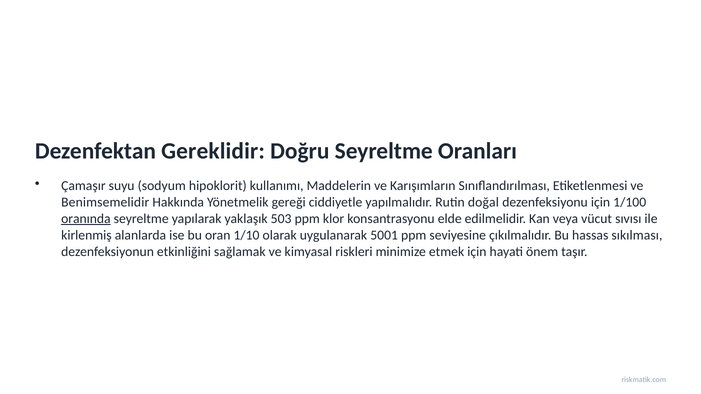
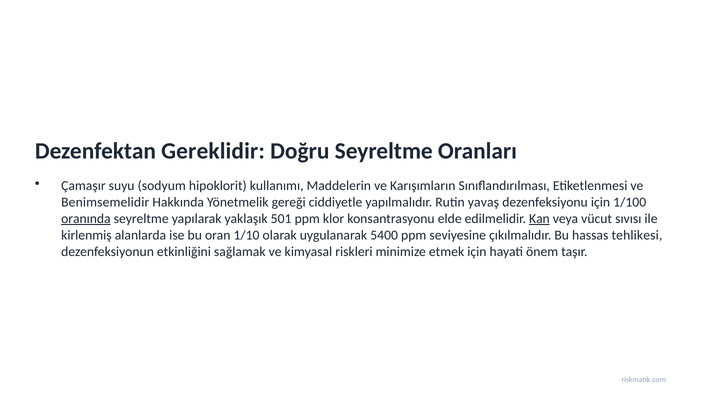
doğal: doğal -> yavaş (483, 203)
503: 503 -> 501 (281, 219)
Kan underline: none -> present (539, 219)
5001: 5001 -> 5400 (384, 235)
sıkılması: sıkılması -> tehlikesi (637, 235)
